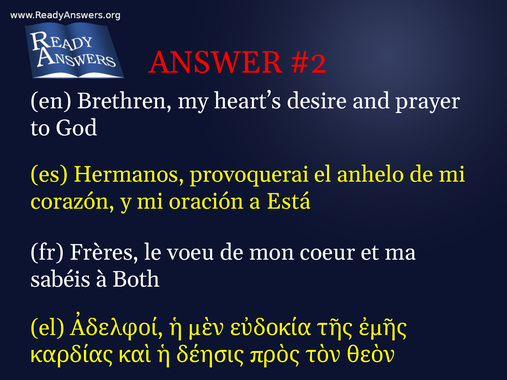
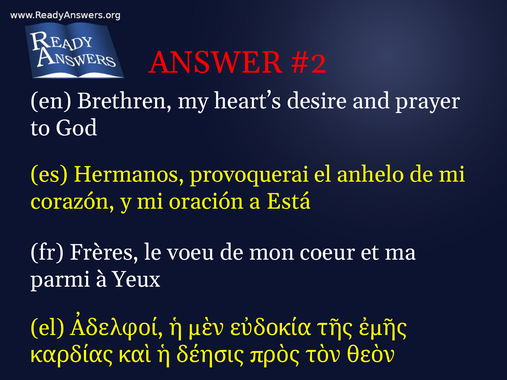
sabéis: sabéis -> parmi (60, 280)
Both: Both -> Yeux (136, 280)
